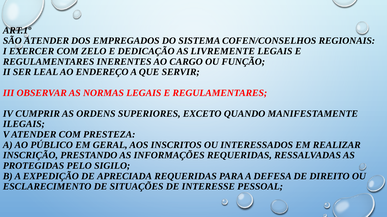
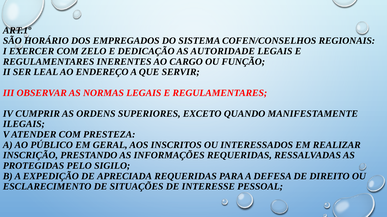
SÃO ATENDER: ATENDER -> HORÁRIO (46, 41)
LIVREMENTE: LIVREMENTE -> AUTORIDADE (223, 51)
